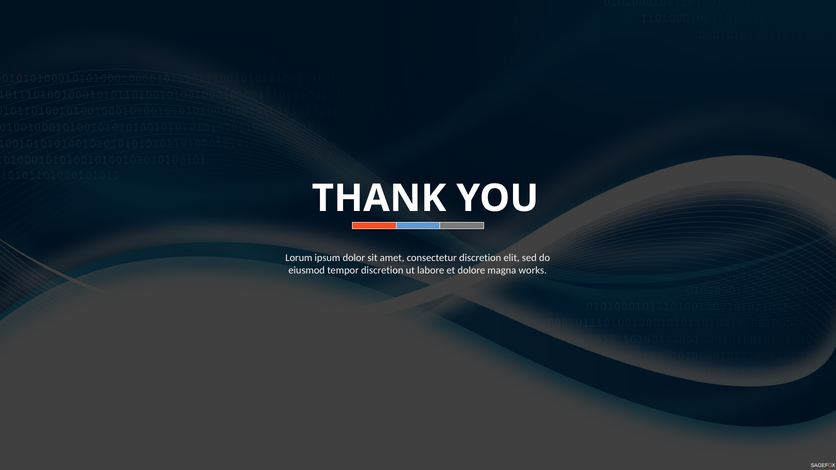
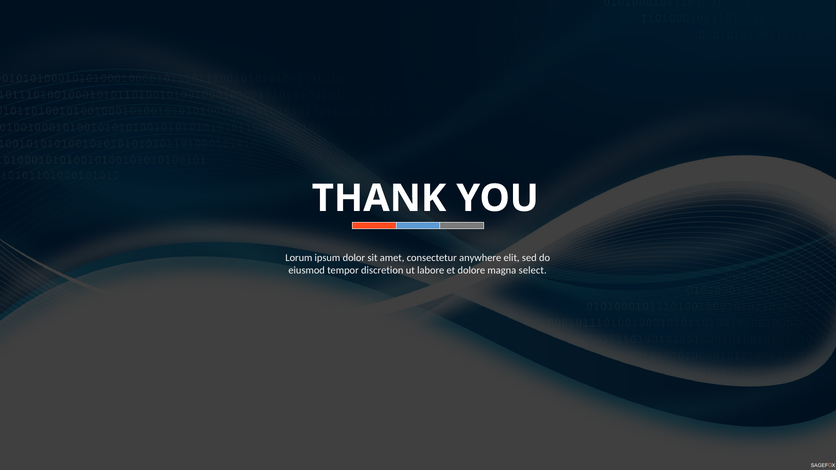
consectetur discretion: discretion -> anywhere (480, 258)
works: works -> select (533, 271)
